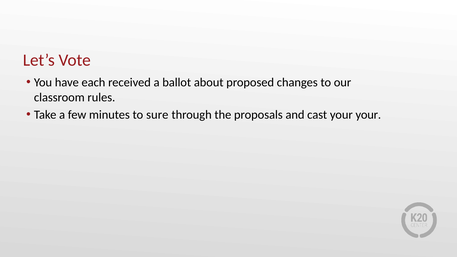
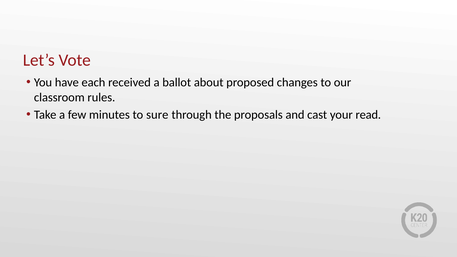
your your: your -> read (368, 115)
